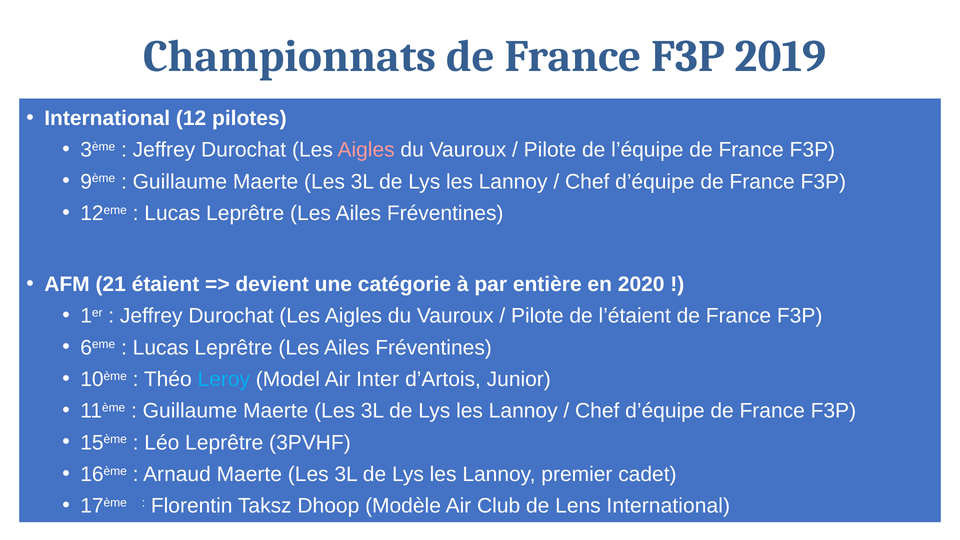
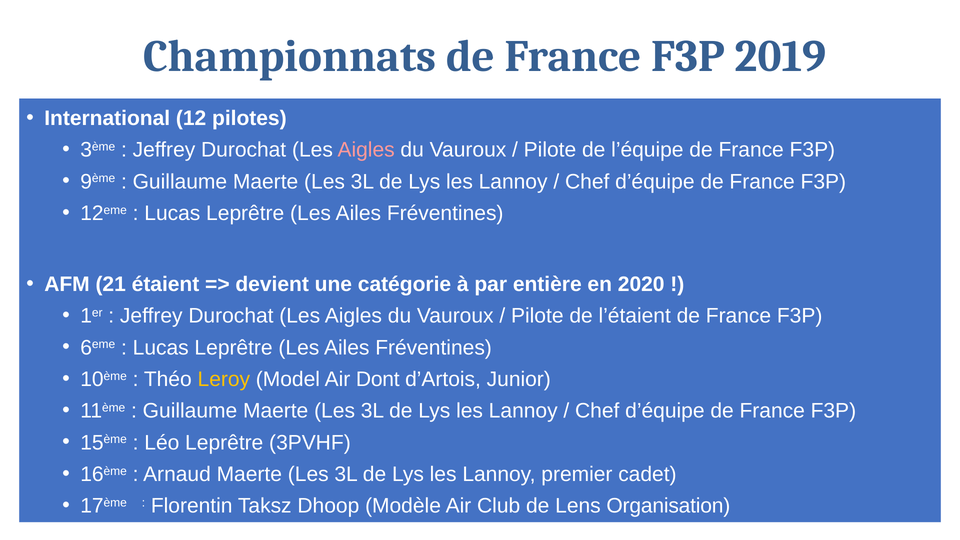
Leroy colour: light blue -> yellow (224, 379)
Inter: Inter -> Dont (378, 379)
Lens International: International -> Organisation (668, 506)
